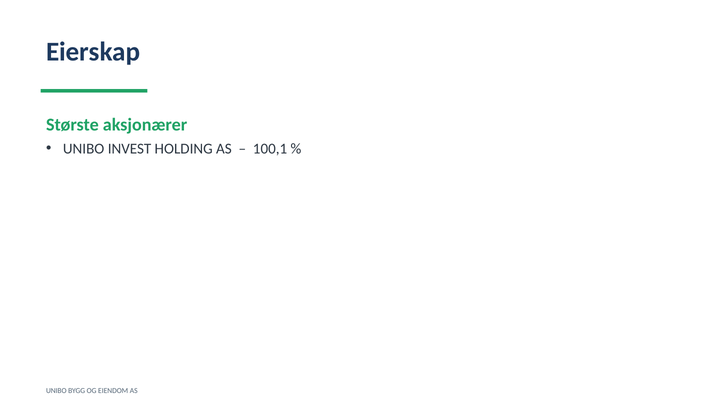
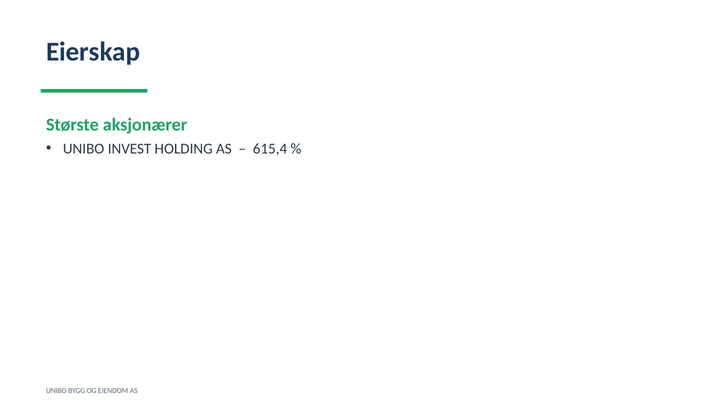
100,1: 100,1 -> 615,4 (270, 149)
